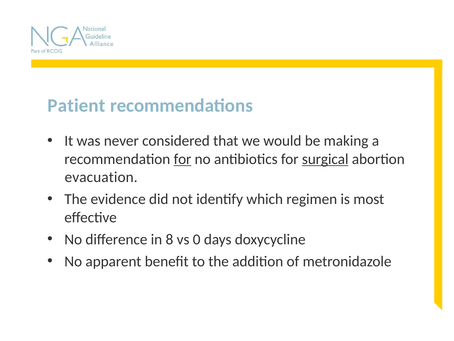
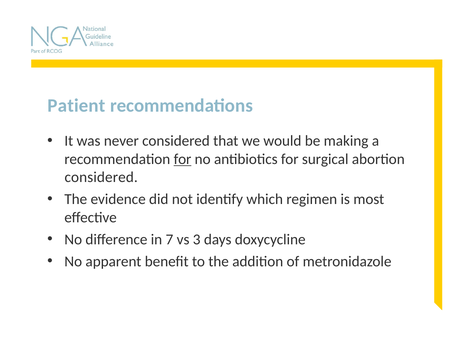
surgical underline: present -> none (325, 159)
evacuation: evacuation -> considered (101, 177)
8: 8 -> 7 (169, 239)
0: 0 -> 3 (197, 239)
